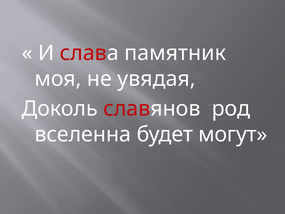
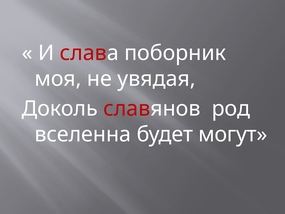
памятник: памятник -> поборник (175, 53)
